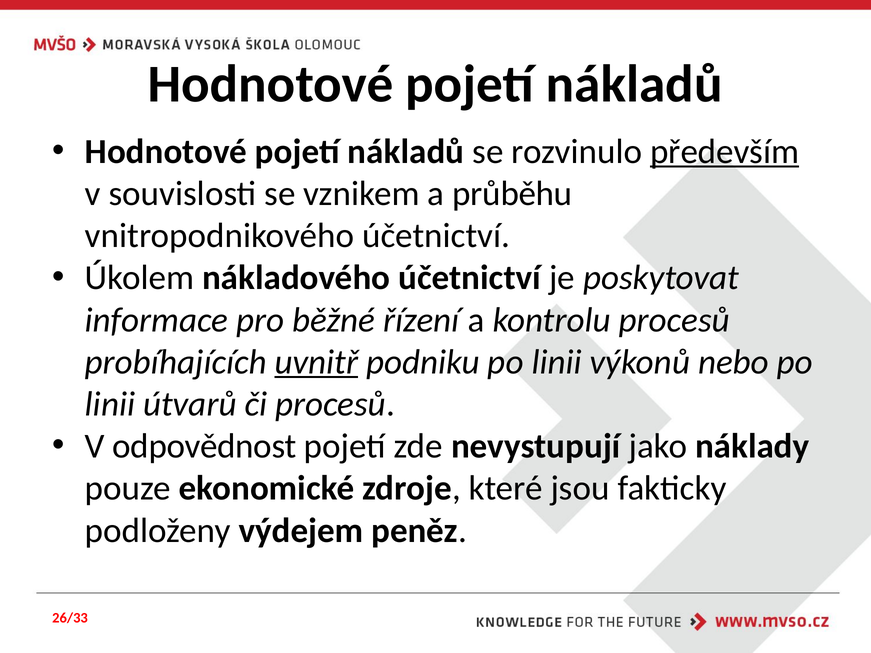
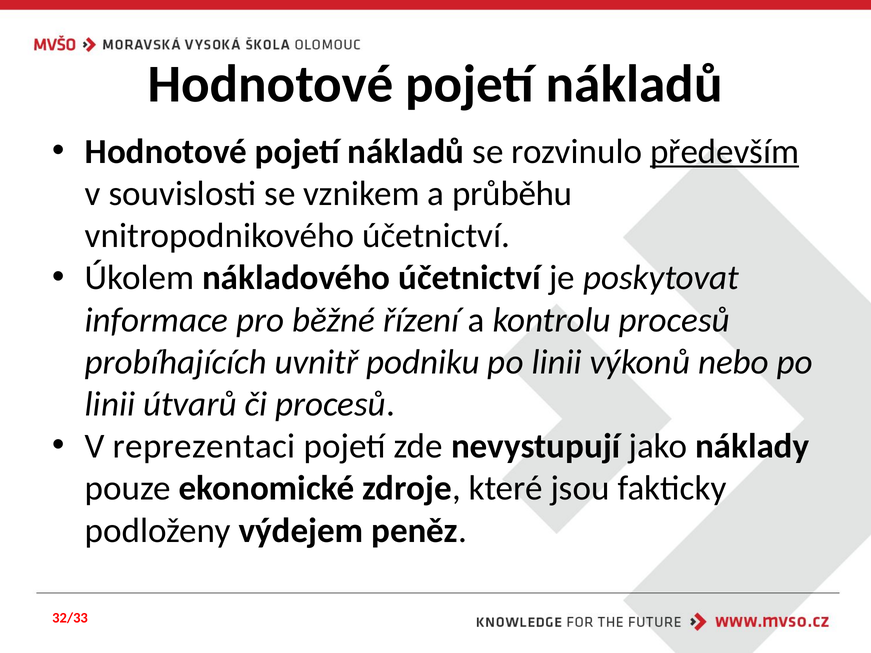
uvnitř underline: present -> none (316, 362)
odpovědnost: odpovědnost -> reprezentaci (204, 446)
26/33: 26/33 -> 32/33 (70, 618)
